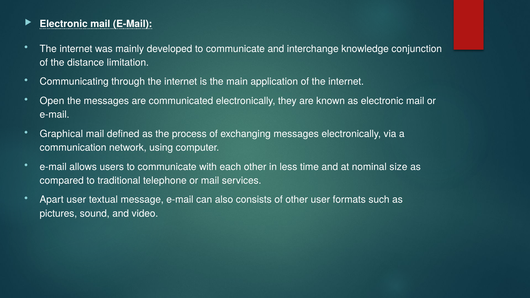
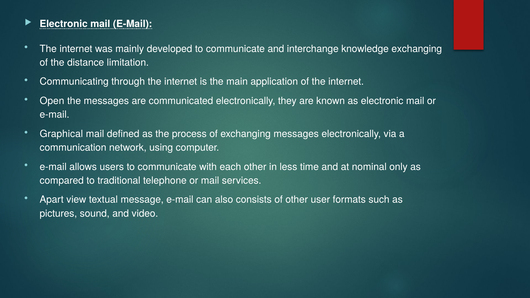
knowledge conjunction: conjunction -> exchanging (417, 49)
size: size -> only (398, 167)
Apart user: user -> view (76, 200)
